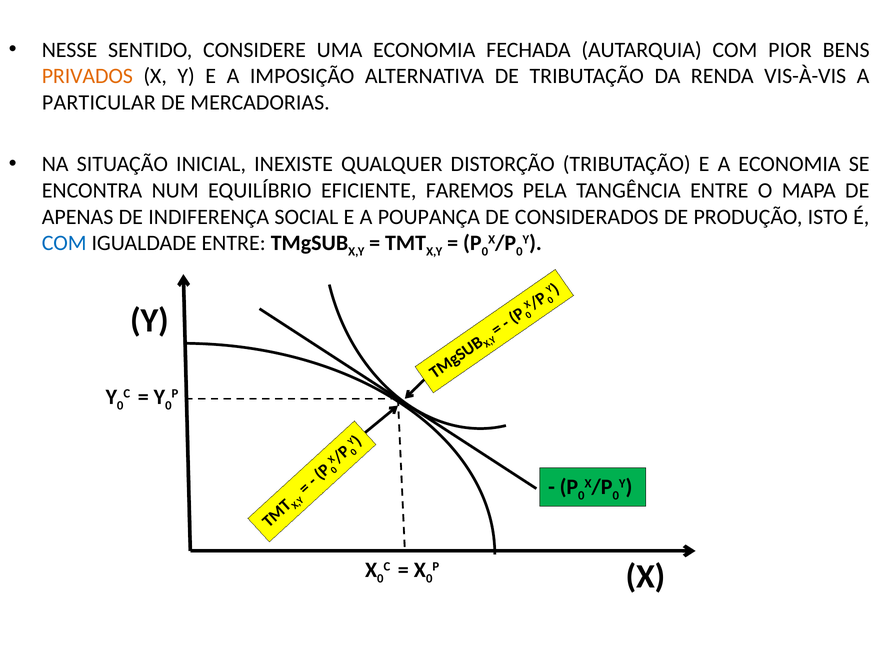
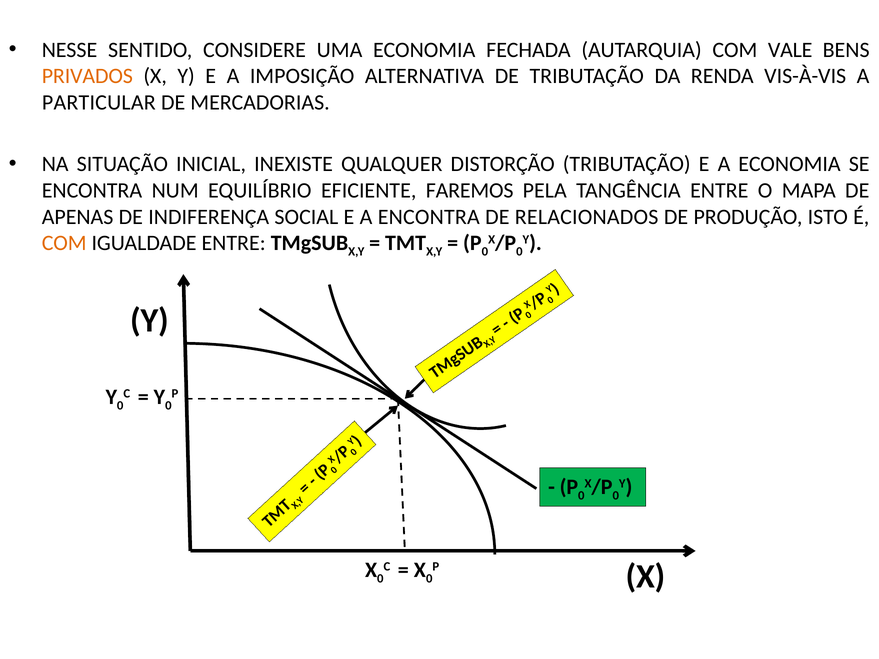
PIOR: PIOR -> VALE (790, 50)
A POUPANÇA: POUPANÇA -> ENCONTRA (429, 217)
CONSIDERADOS: CONSIDERADOS -> RELACIONADOS (587, 217)
COM colour: blue -> orange (64, 243)
